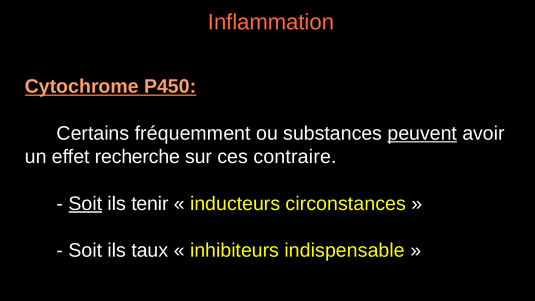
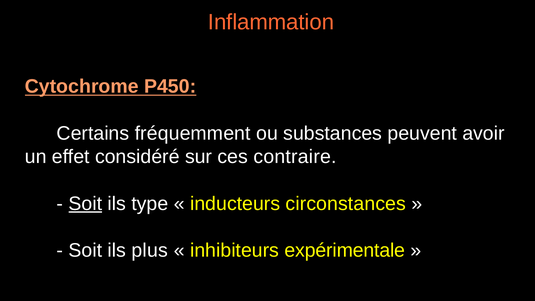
peuvent underline: present -> none (422, 133)
recherche: recherche -> considéré (137, 157)
tenir: tenir -> type (150, 204)
taux: taux -> plus (150, 250)
indispensable: indispensable -> expérimentale (345, 250)
